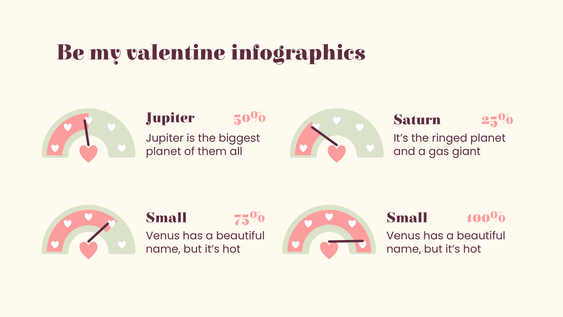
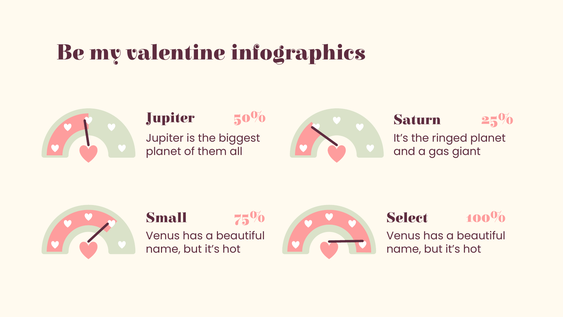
Small: Small -> Select (407, 218)
